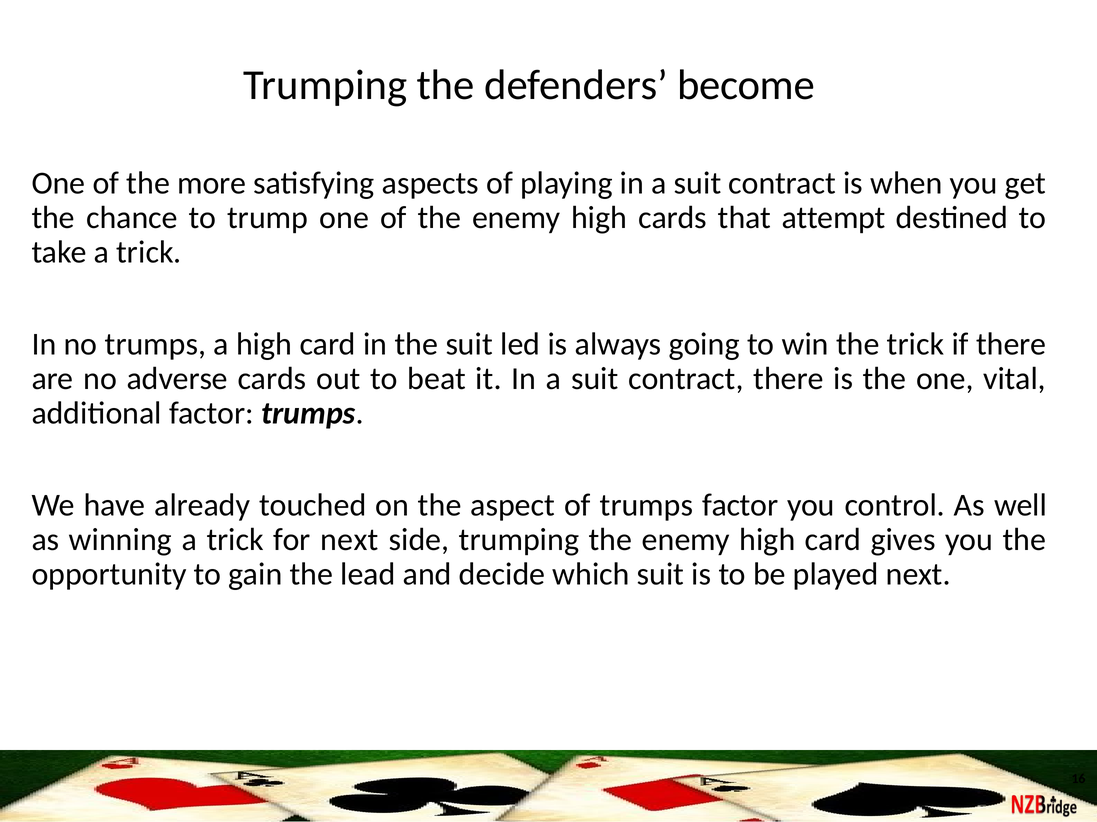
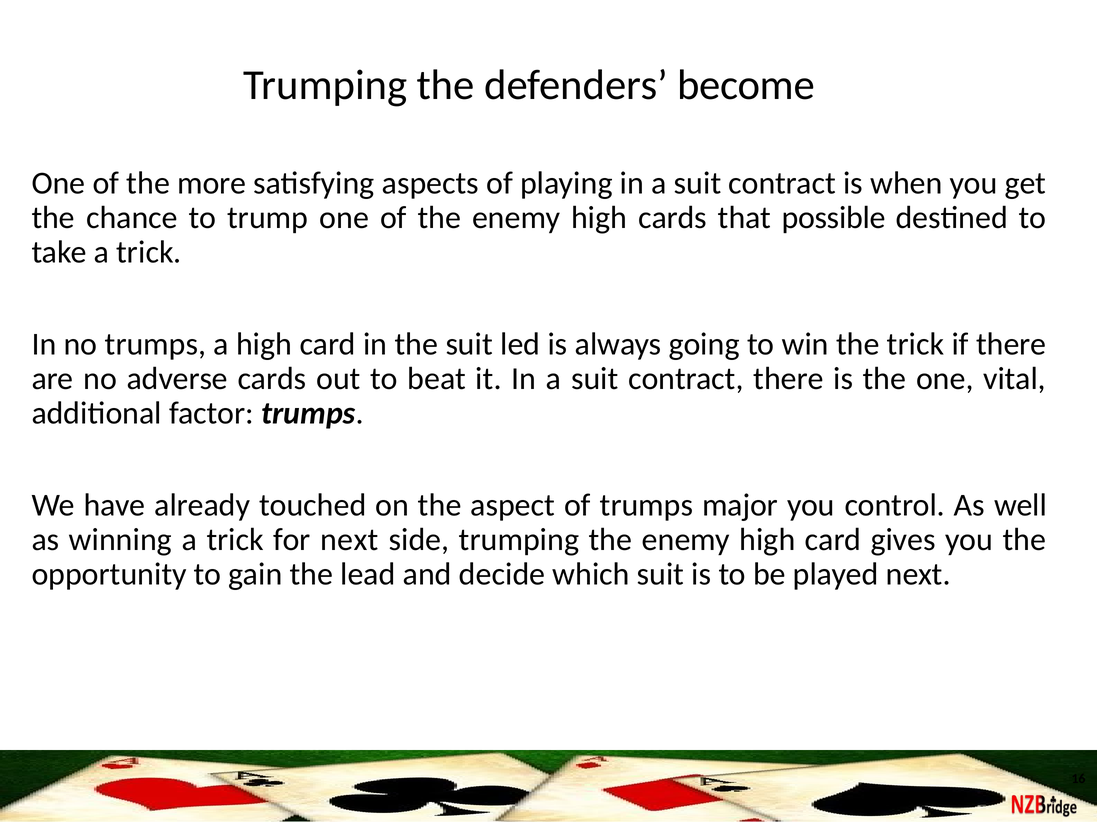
attempt: attempt -> possible (834, 218)
trumps factor: factor -> major (740, 505)
